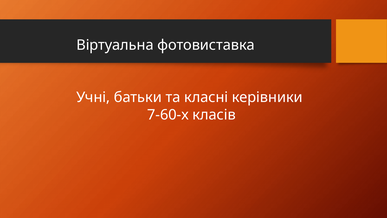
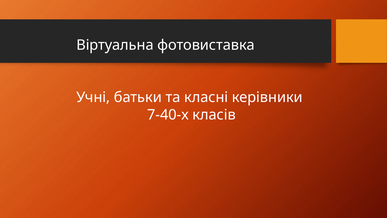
7-60-х: 7-60-х -> 7-40-х (168, 115)
